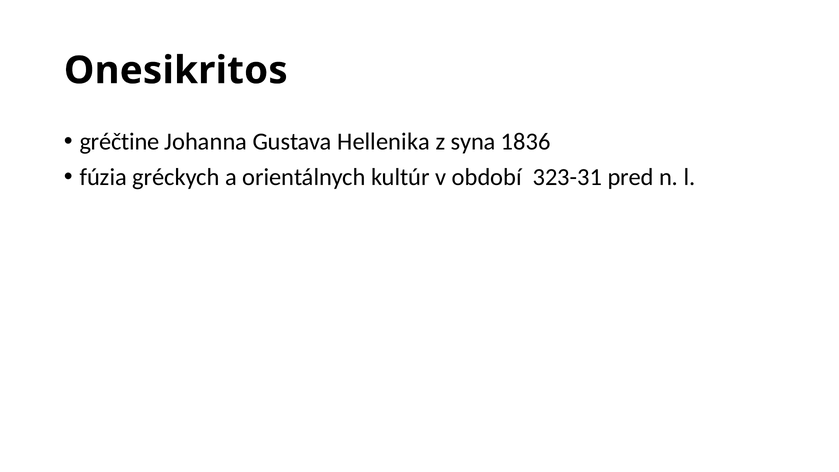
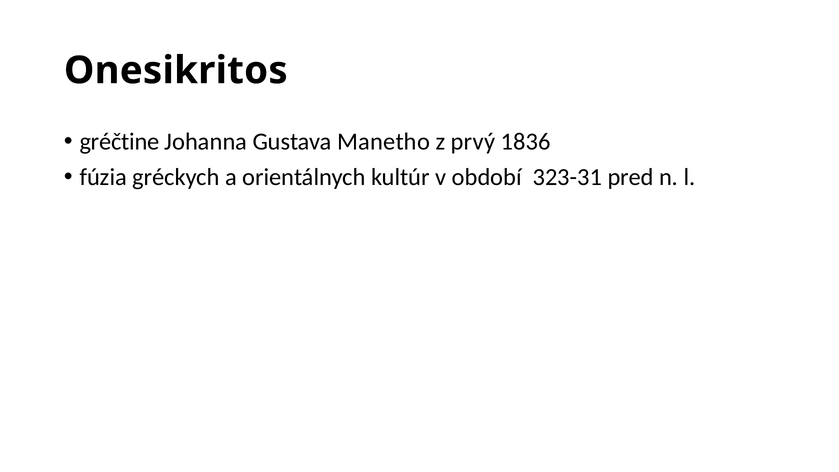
Hellenika: Hellenika -> Manetho (384, 142)
syna: syna -> prvý (473, 142)
